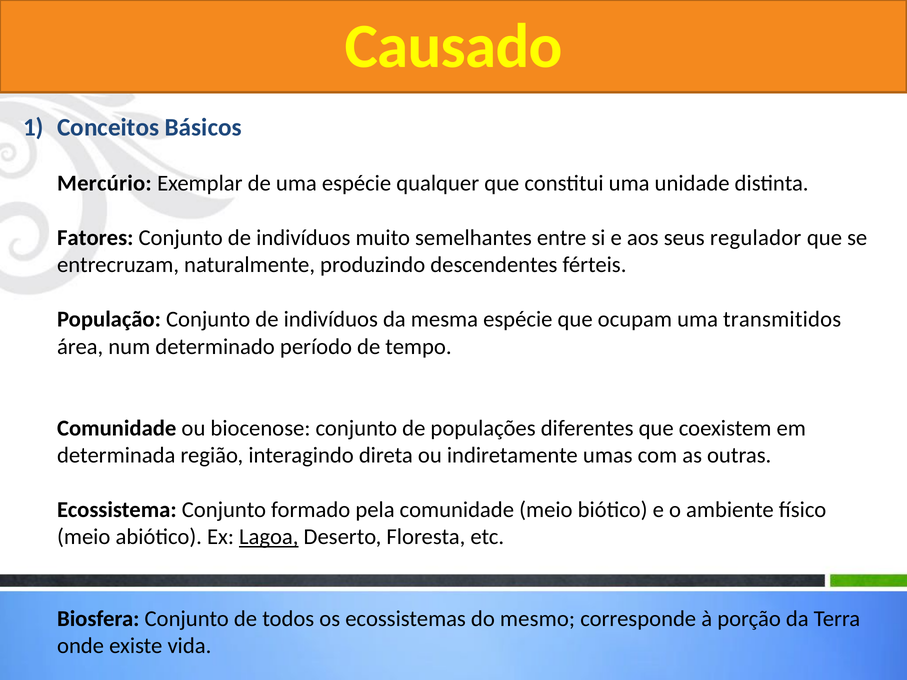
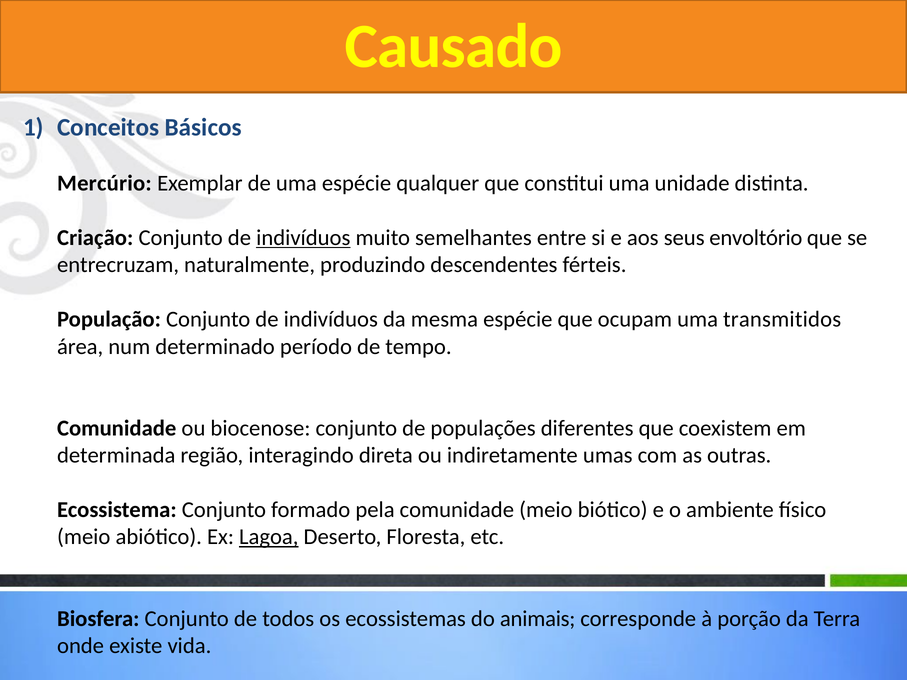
Fatores: Fatores -> Criação (95, 238)
indivíduos underline: none -> present (303, 238)
regulador: regulador -> envoltório (756, 238)
mesmo: mesmo -> animais (538, 619)
